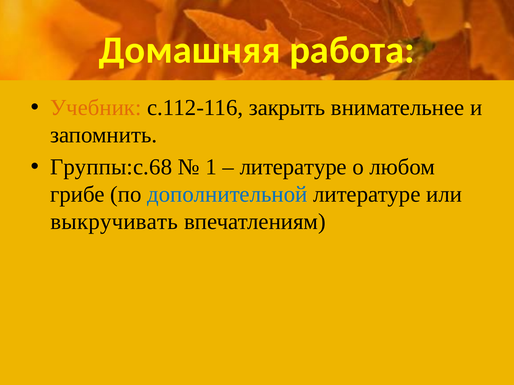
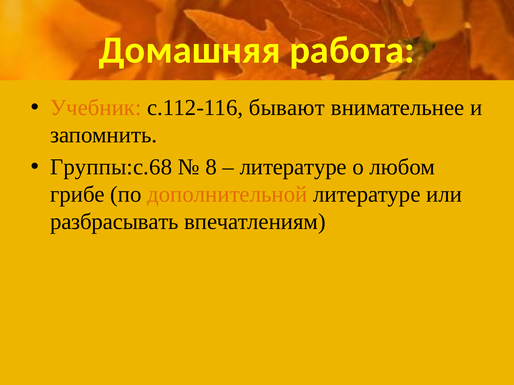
закрыть: закрыть -> бывают (287, 108)
1: 1 -> 8 (211, 167)
дополнительной colour: blue -> orange (227, 195)
выкручивать: выкручивать -> разбрасывать (114, 222)
